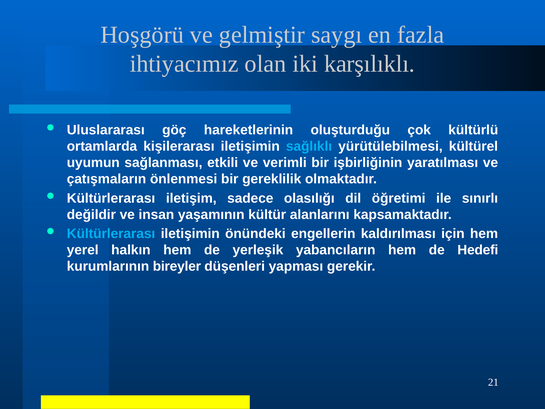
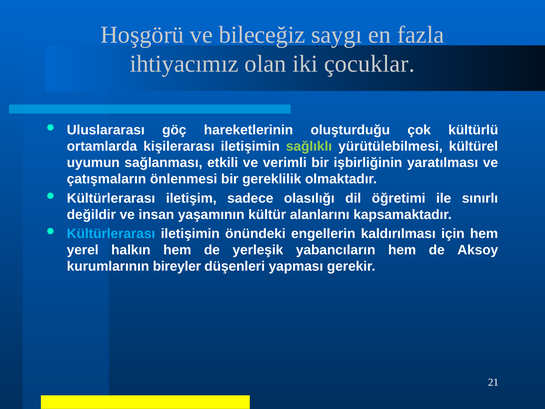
gelmiştir: gelmiştir -> bileceğiz (262, 35)
karşılıklı: karşılıklı -> çocuklar (369, 64)
sağlıklı colour: light blue -> light green (309, 146)
Hedefi: Hedefi -> Aksoy (478, 250)
